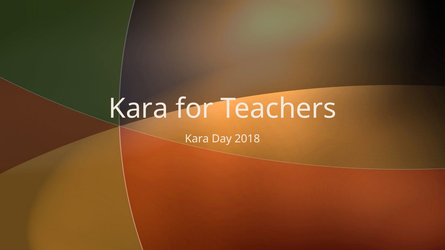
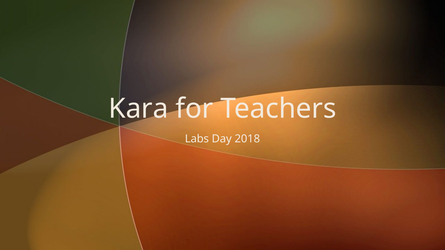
Kara: Kara -> Labs (197, 139)
